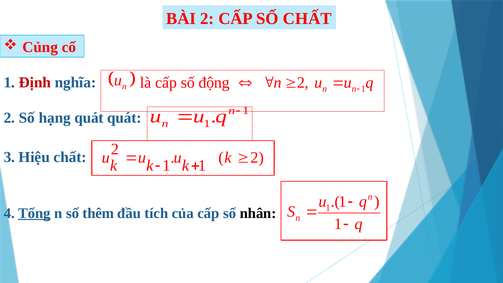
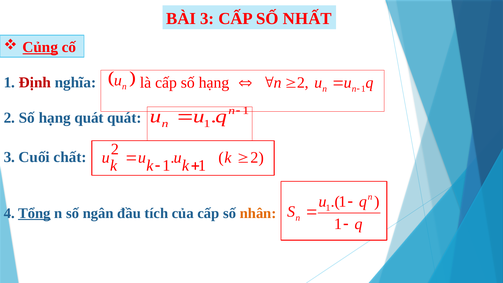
BÀI 2: 2 -> 3 (207, 18)
SỐ CHẤT: CHẤT -> NHẤT (307, 18)
Củng underline: none -> present (40, 47)
cấp số động: động -> hạng (214, 83)
Hiệu: Hiệu -> Cuối (34, 157)
thêm: thêm -> ngân (98, 213)
nhân colour: black -> orange (258, 213)
